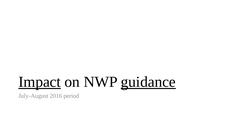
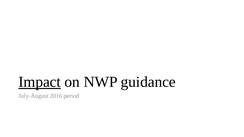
guidance underline: present -> none (148, 82)
